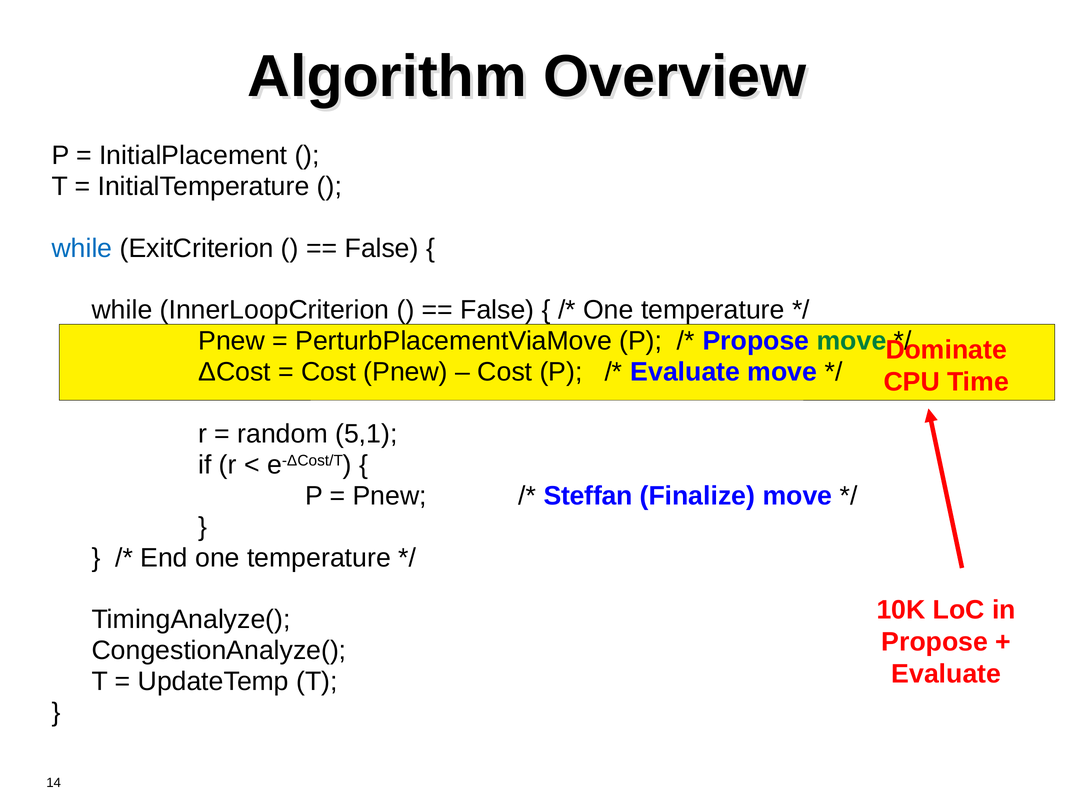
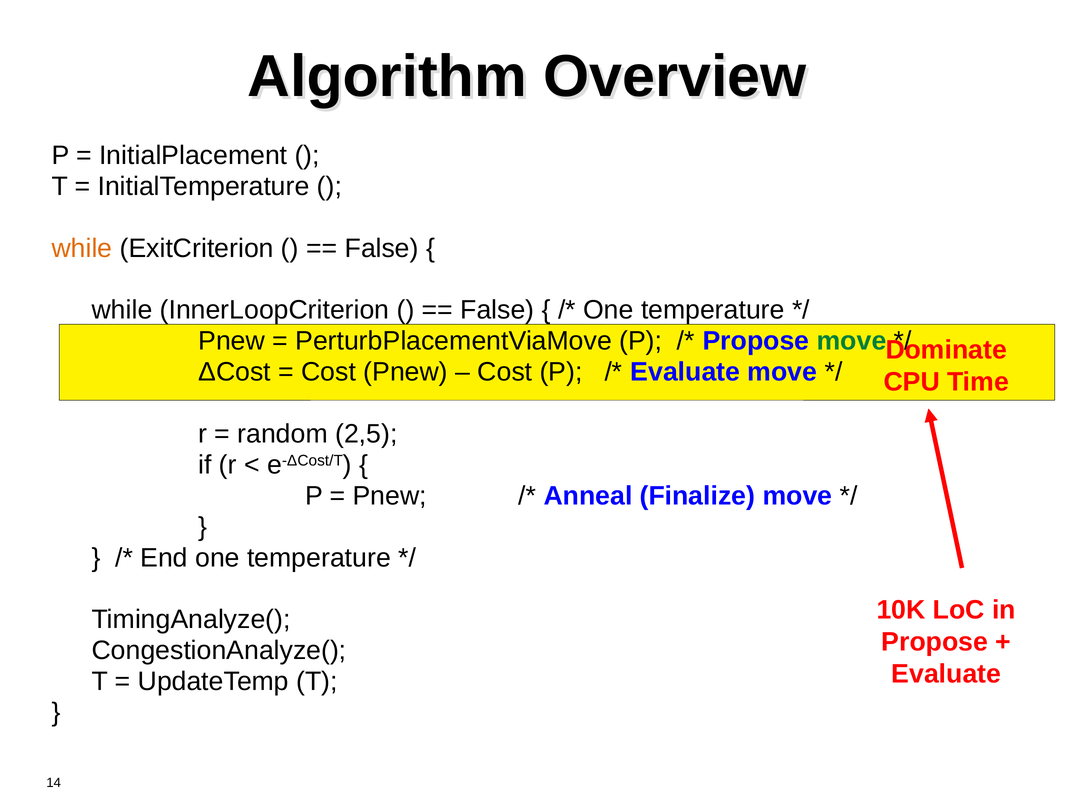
while colour: blue -> orange (82, 248)
5,1: 5,1 -> 2,5 (366, 434)
Steffan: Steffan -> Anneal (588, 496)
